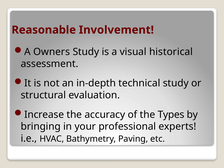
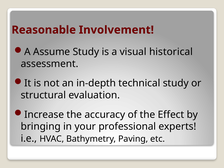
Owners: Owners -> Assume (52, 52)
Types: Types -> Effect (171, 115)
